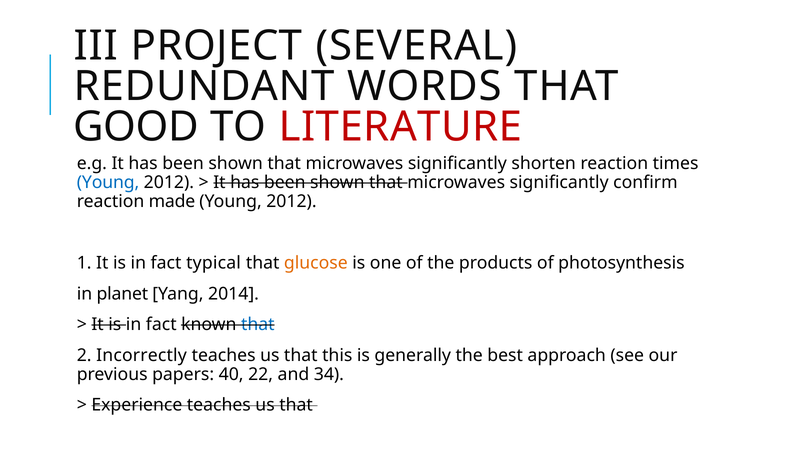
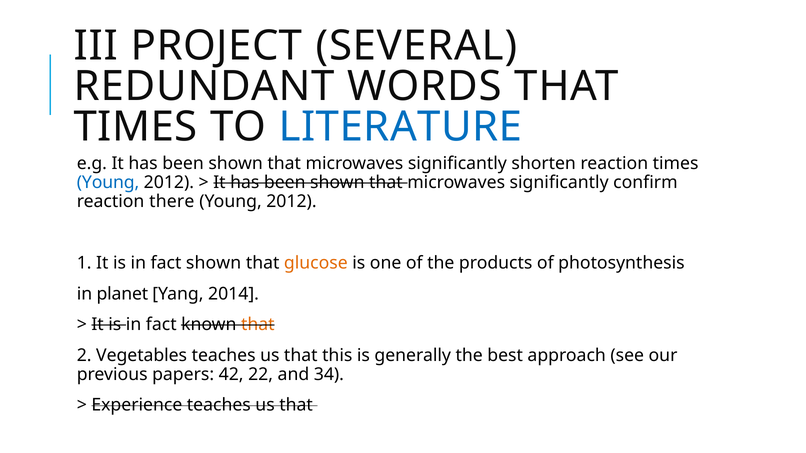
GOOD: GOOD -> TIMES (136, 127)
LITERATURE colour: red -> blue (400, 127)
made: made -> there (172, 202)
fact typical: typical -> shown (214, 263)
that colour: blue -> orange (258, 325)
Incorrectly: Incorrectly -> Vegetables (142, 356)
40: 40 -> 42 (231, 375)
